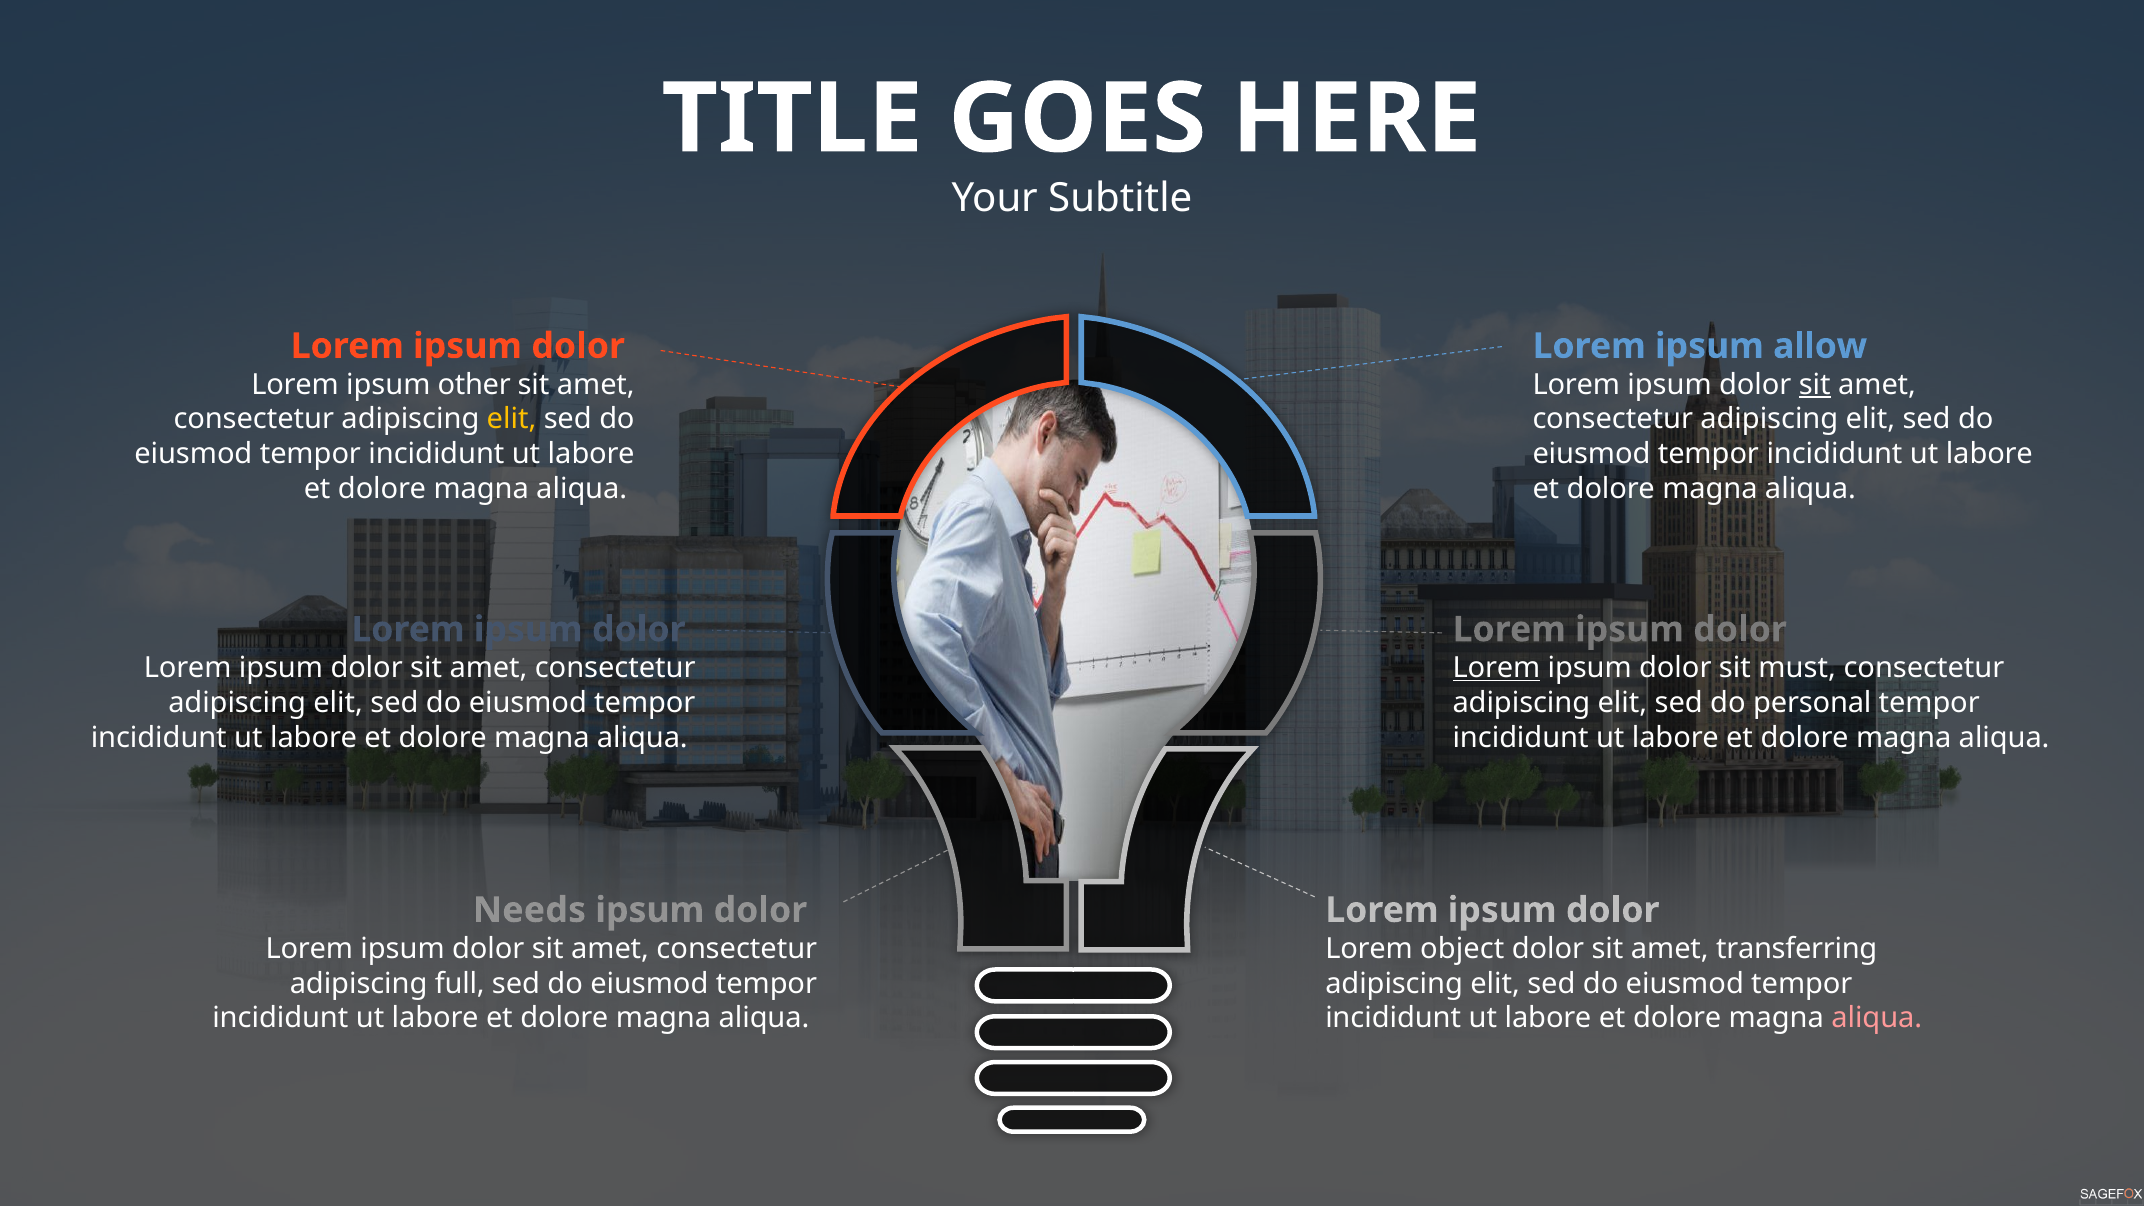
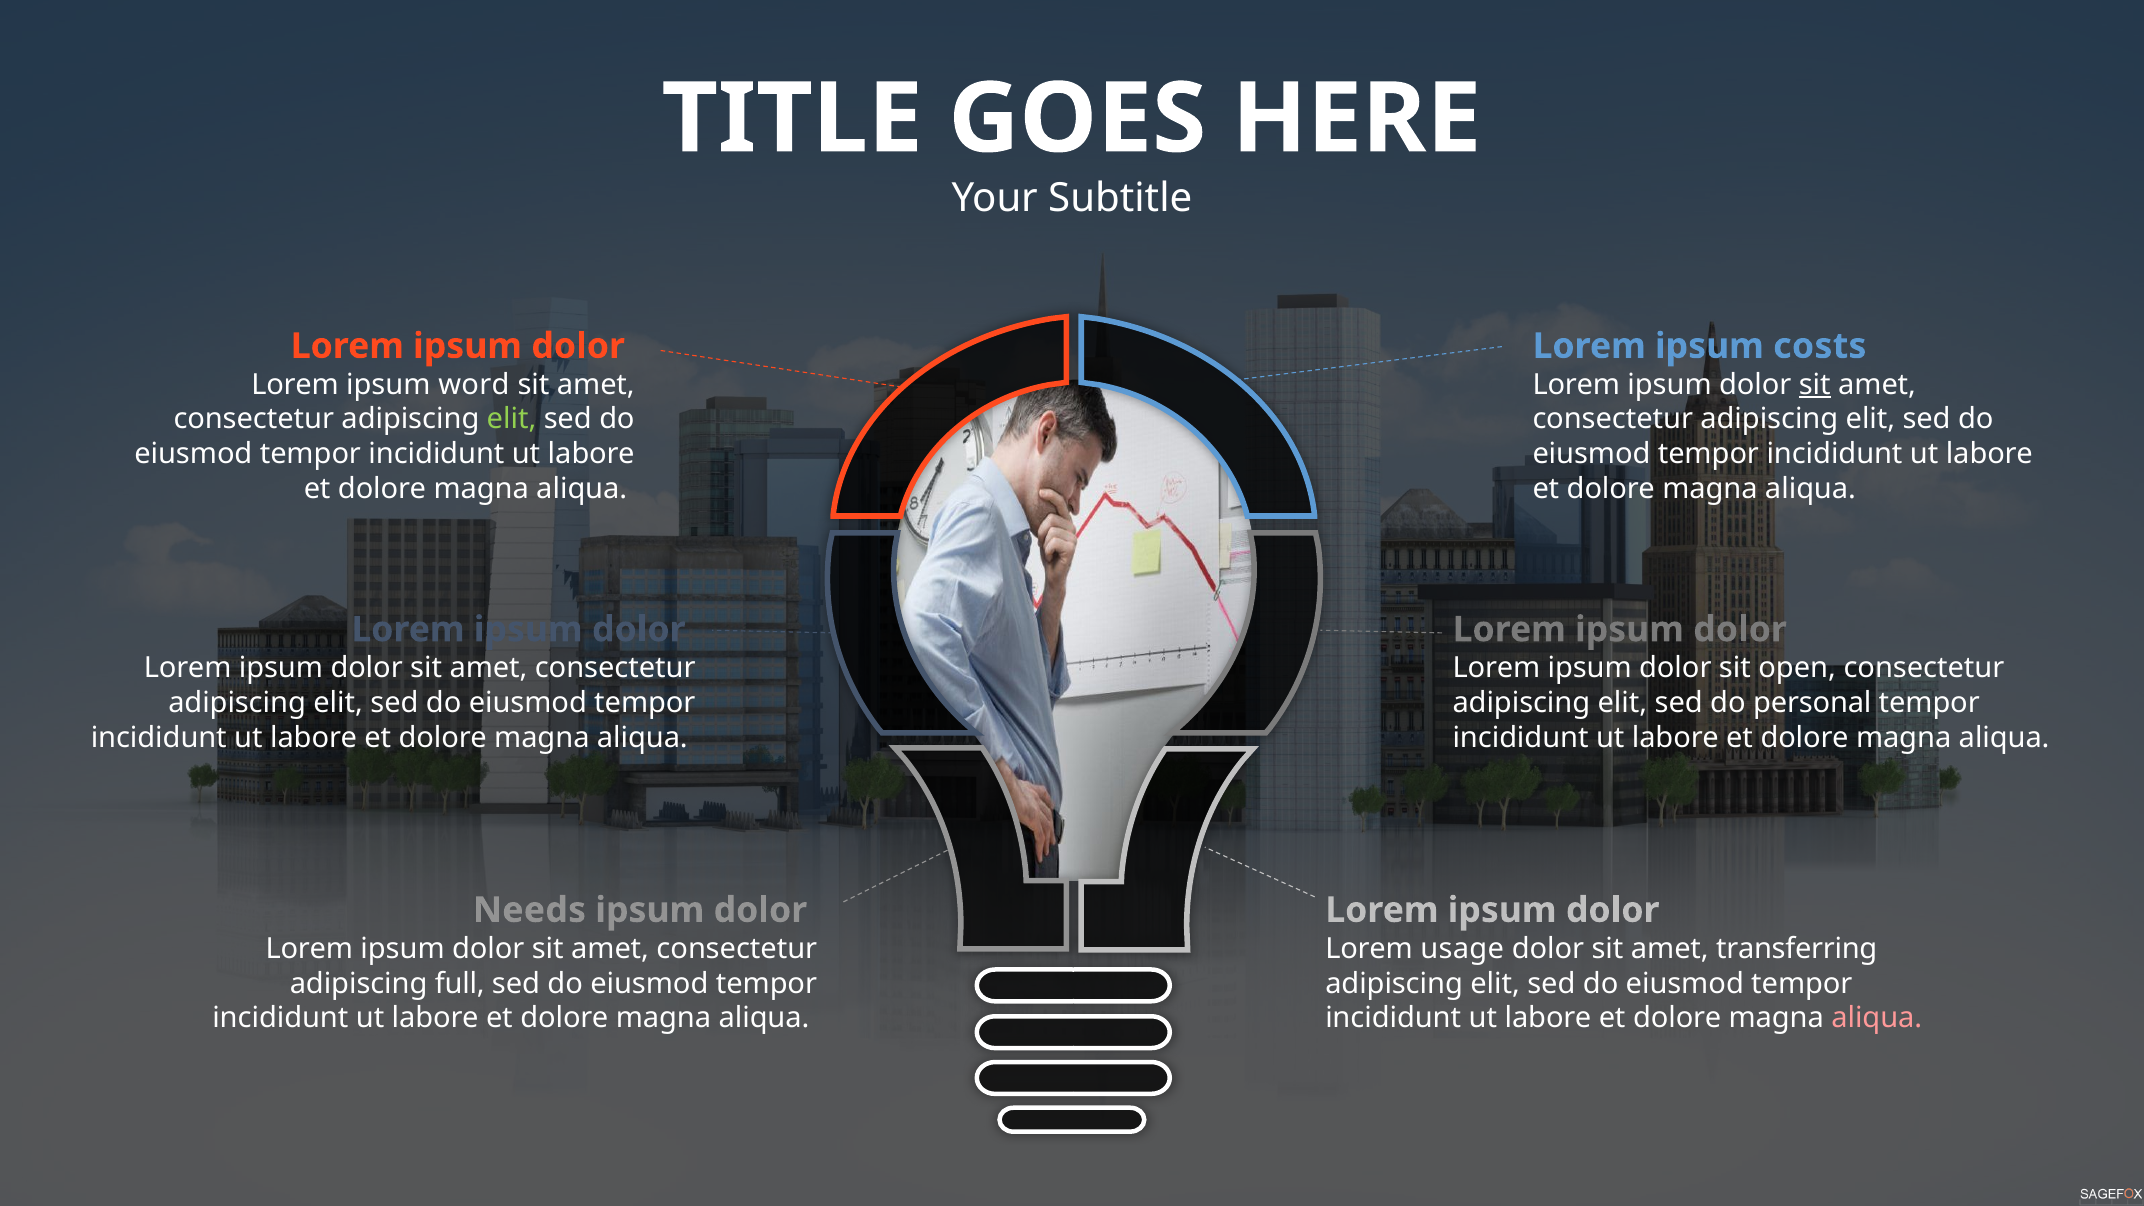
allow: allow -> costs (1820, 346)
other: other -> word (474, 384)
elit colour: yellow -> light green (512, 419)
Lorem underline: present -> none (1496, 668)
must: must -> open (1797, 668)
object: object -> usage (1462, 949)
